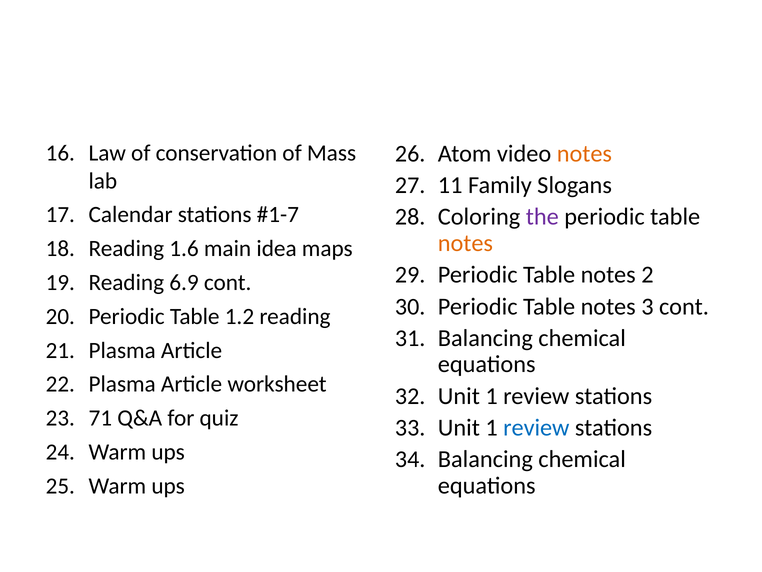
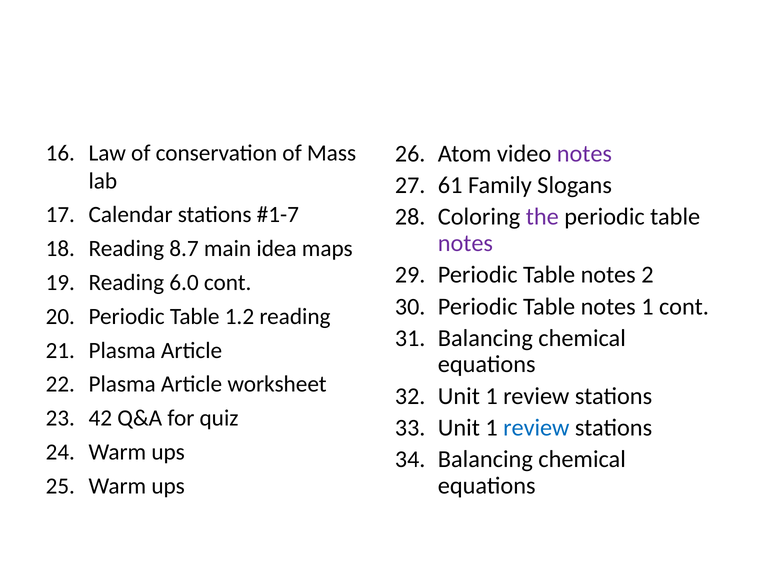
notes colour: orange -> purple (584, 153)
11: 11 -> 61 (450, 185)
notes colour: orange -> purple (465, 243)
1.6: 1.6 -> 8.7 (184, 248)
6.9: 6.9 -> 6.0 (184, 282)
notes 3: 3 -> 1 (647, 306)
71: 71 -> 42 (100, 418)
